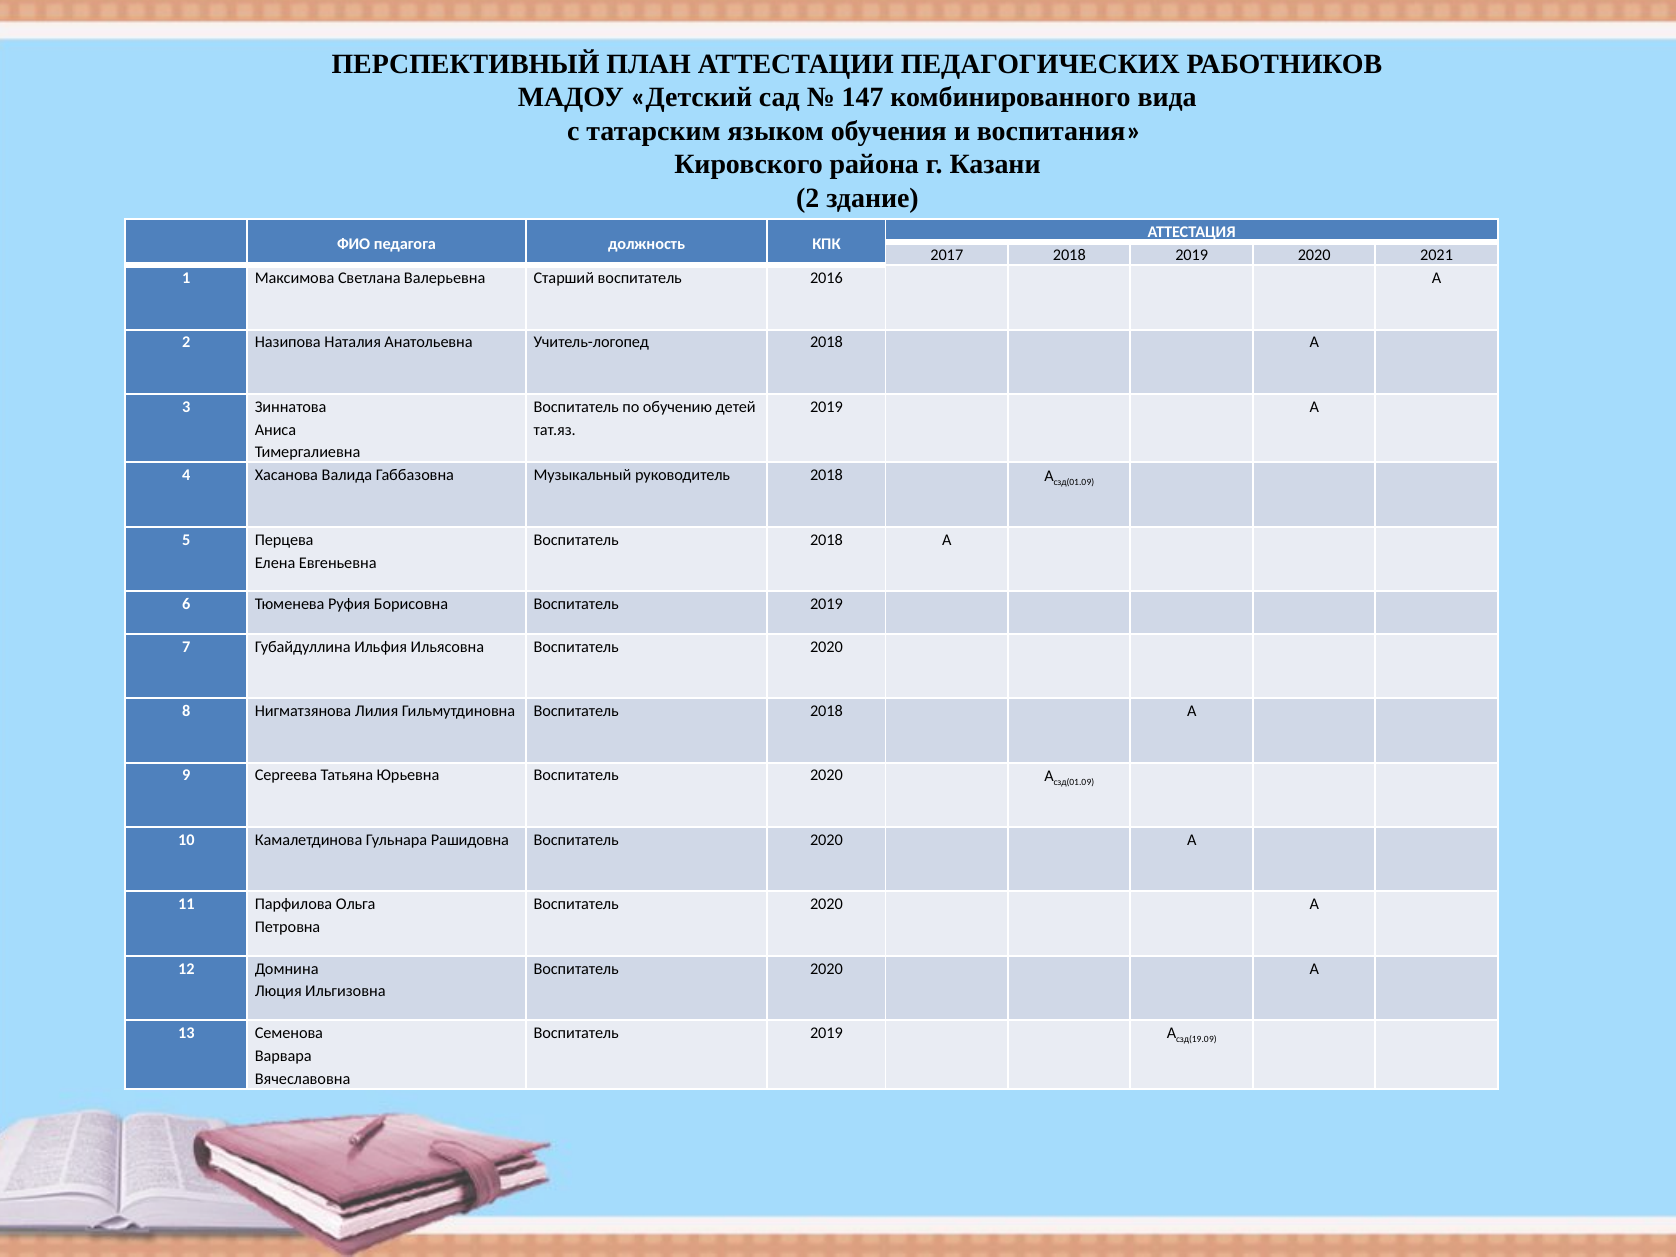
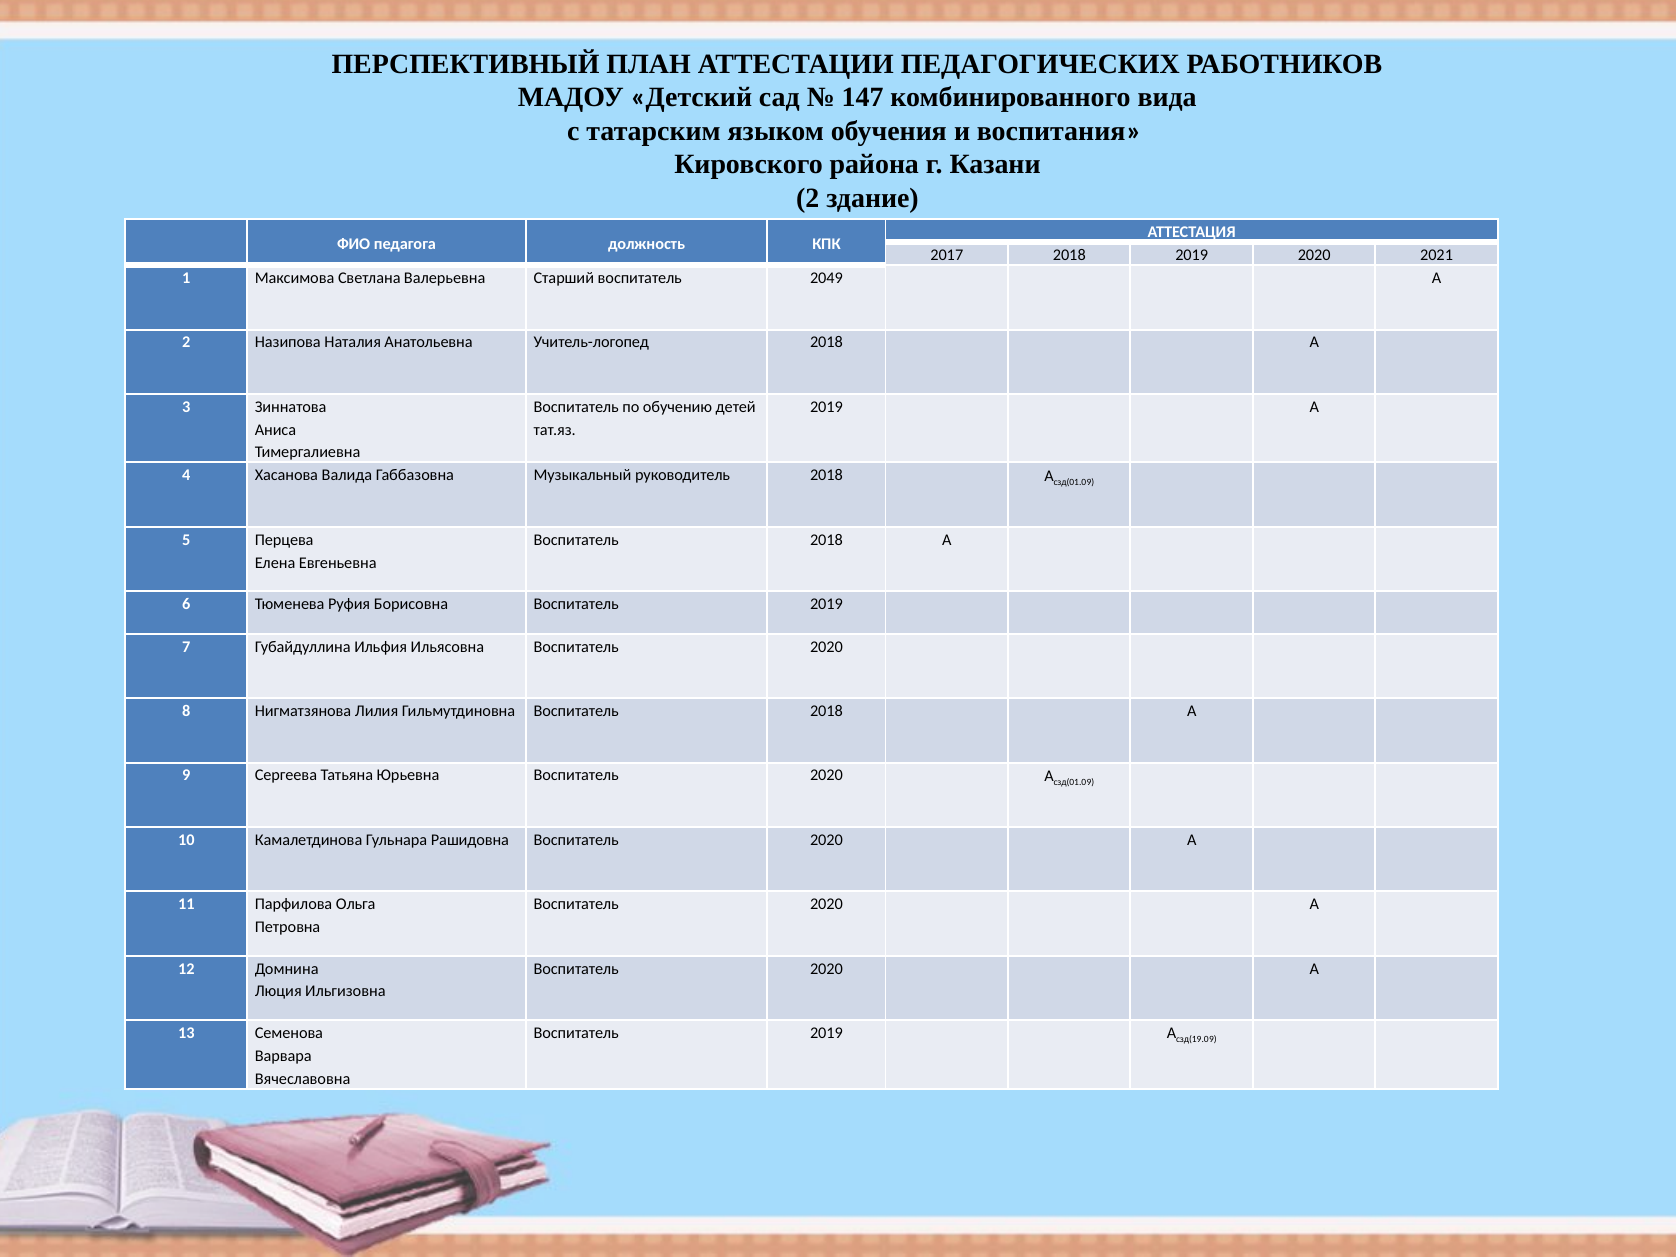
2016: 2016 -> 2049 (826, 278)
